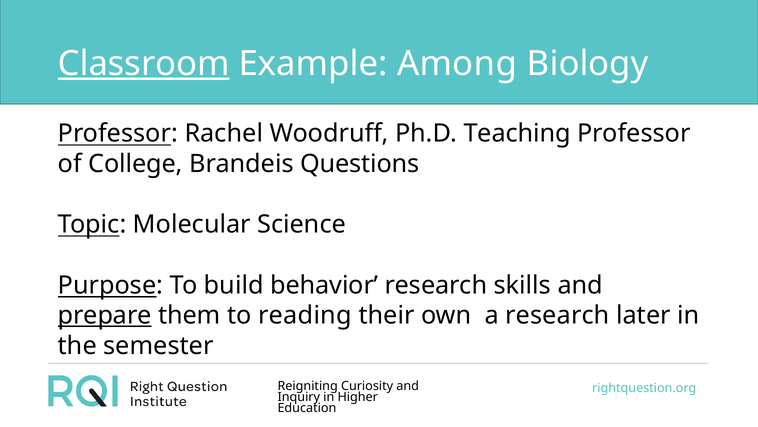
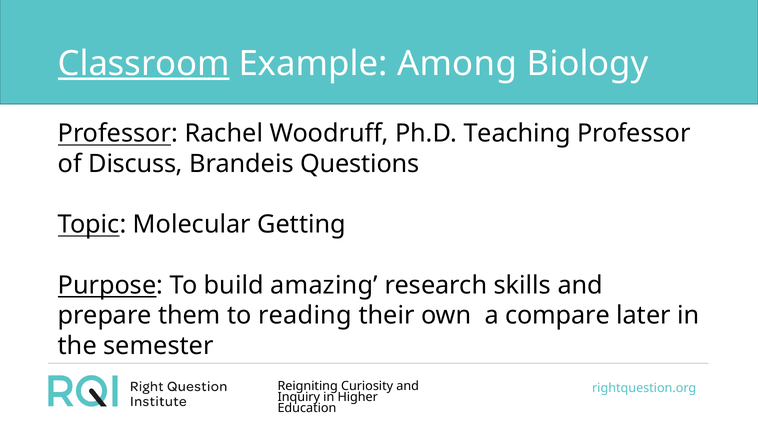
College: College -> Discuss (136, 164)
Science: Science -> Getting (302, 224)
behavior: behavior -> amazing (324, 285)
prepare underline: present -> none (105, 315)
a research: research -> compare (558, 315)
